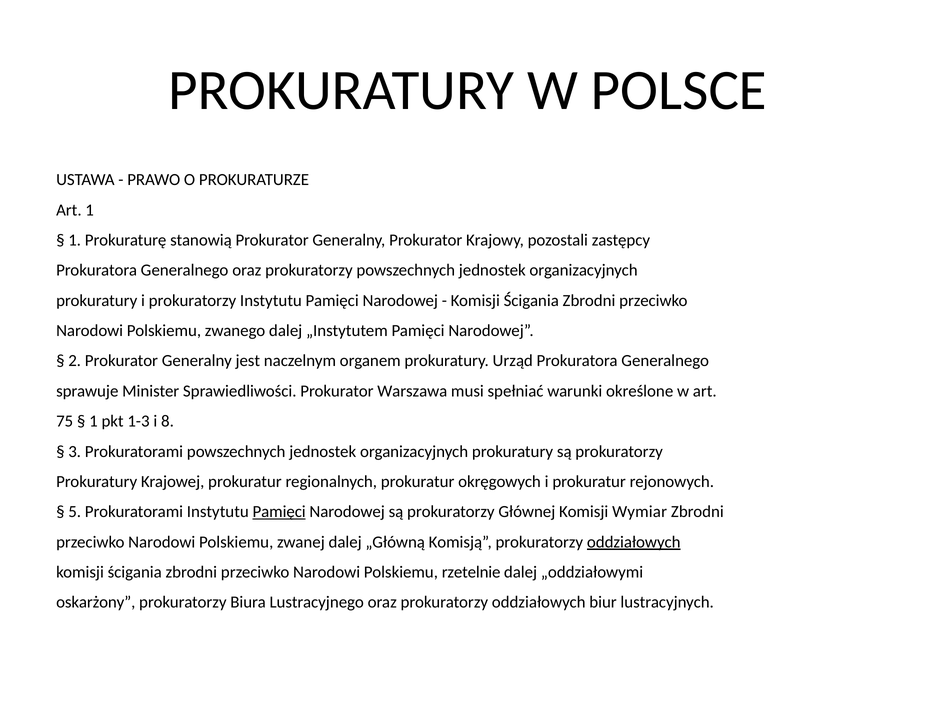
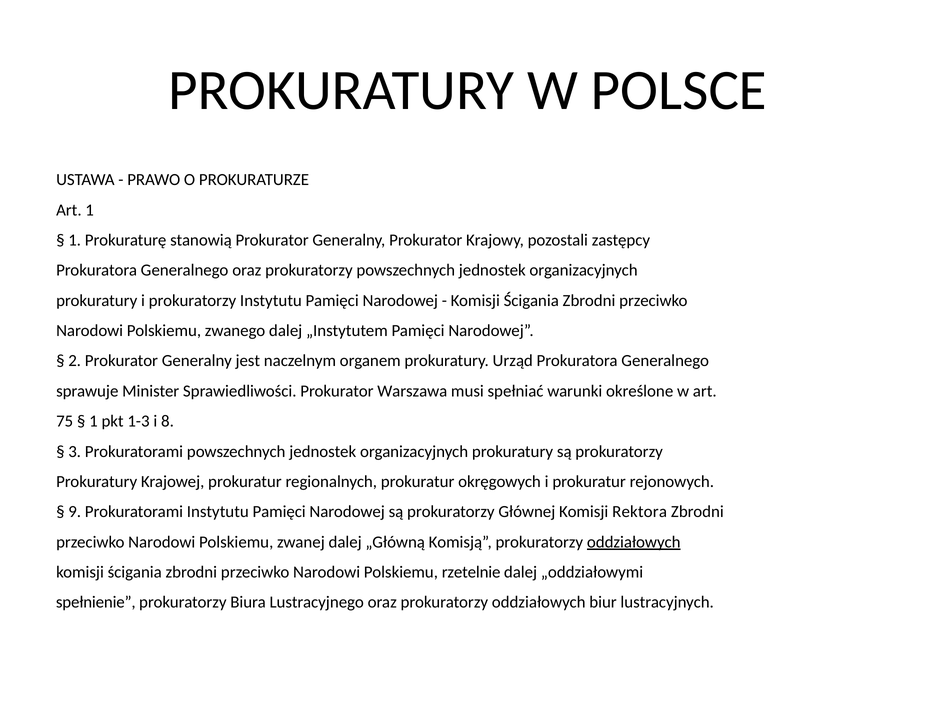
5: 5 -> 9 (75, 512)
Pamięci underline: present -> none (279, 512)
Wymiar: Wymiar -> Rektora (640, 512)
oskarżony: oskarżony -> spełnienie (96, 602)
